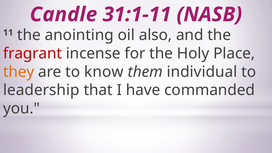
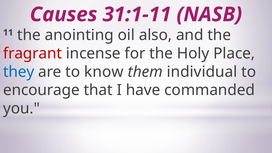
Candle: Candle -> Causes (64, 15)
they colour: orange -> blue (19, 72)
leadership: leadership -> encourage (41, 90)
